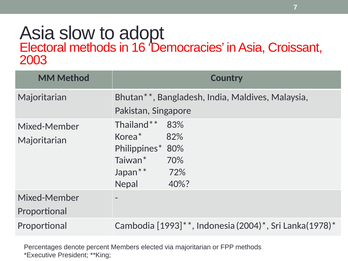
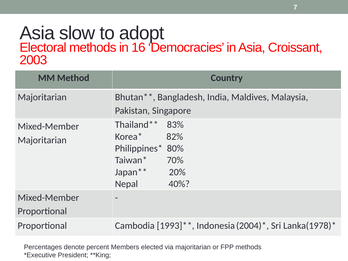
72%: 72% -> 20% (177, 172)
